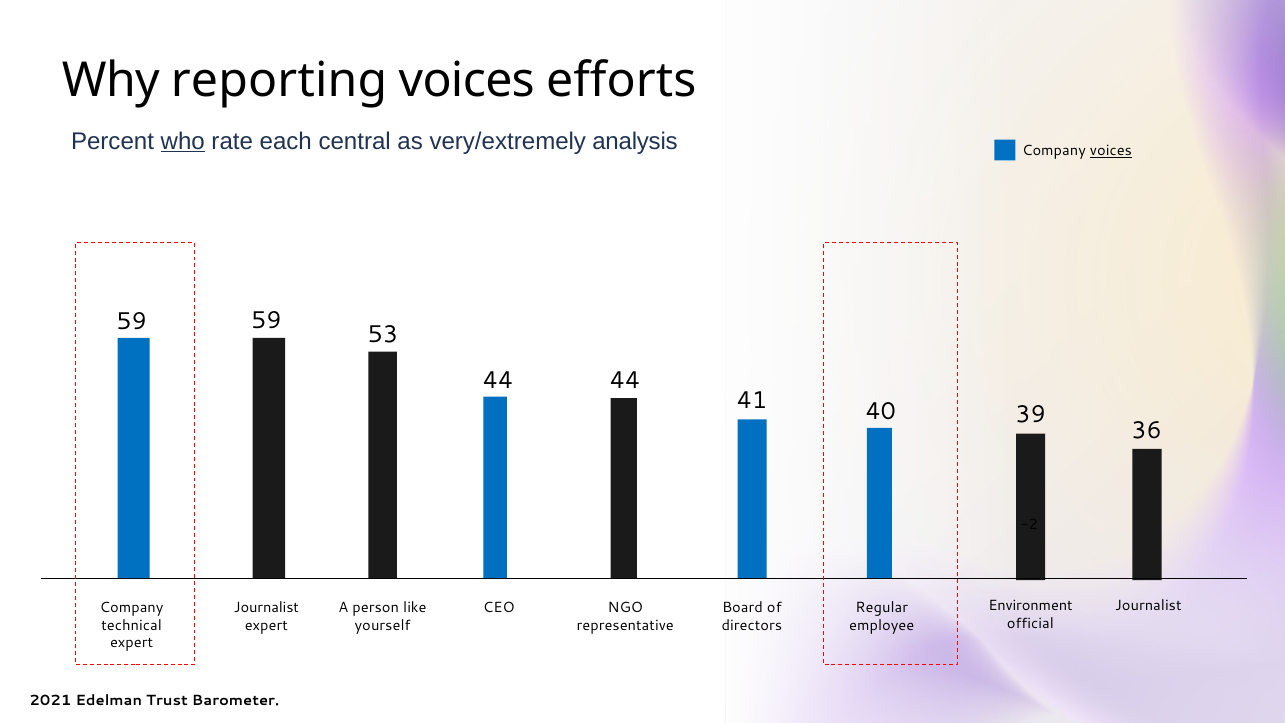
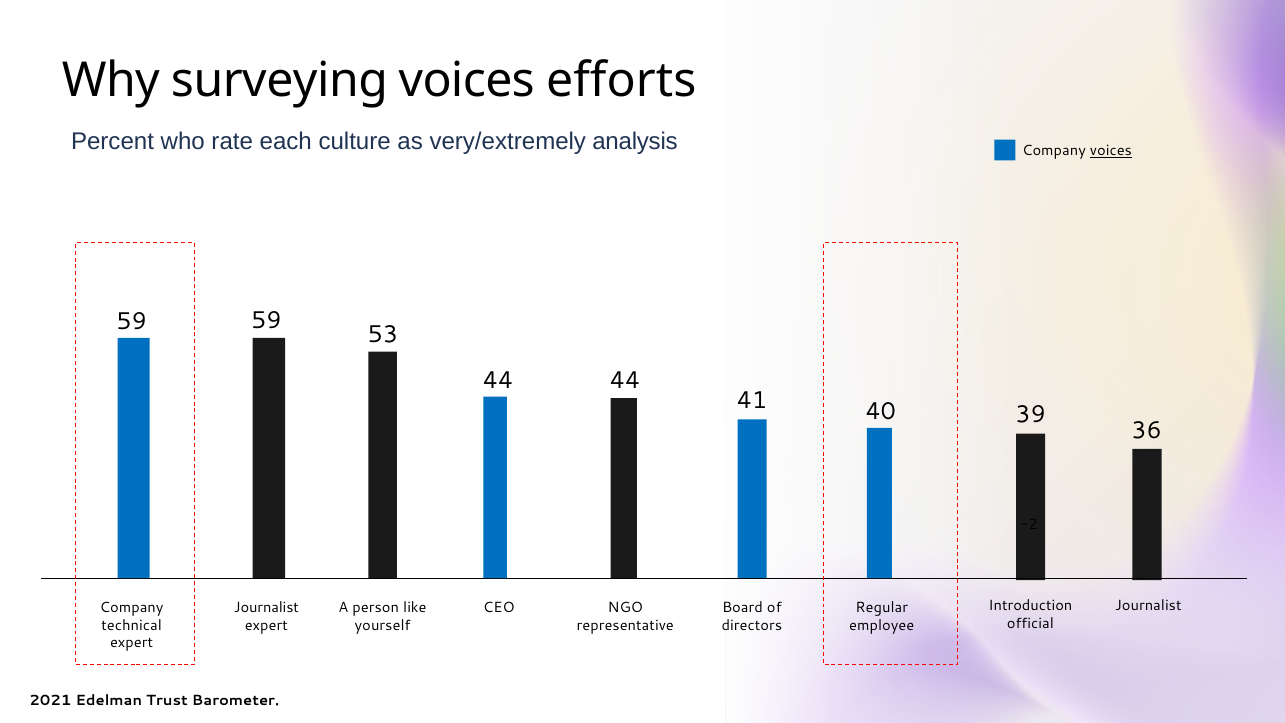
reporting: reporting -> surveying (279, 80)
who underline: present -> none (183, 141)
central: central -> culture (355, 141)
Environment: Environment -> Introduction (1030, 606)
